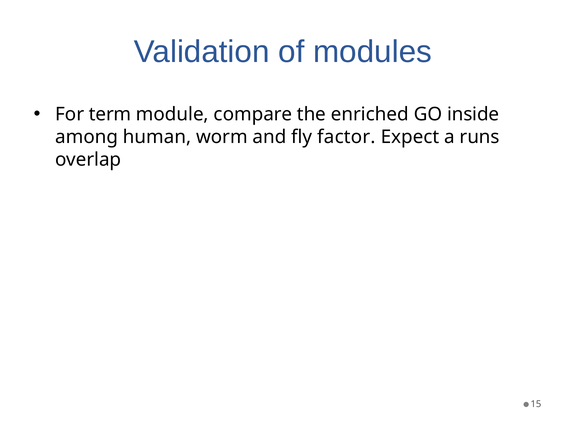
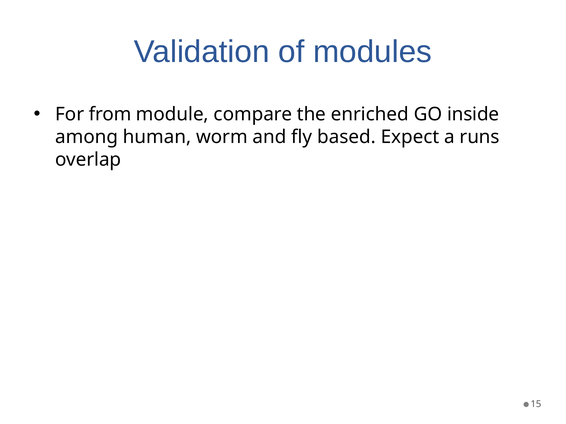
term: term -> from (110, 115)
factor: factor -> based (347, 137)
